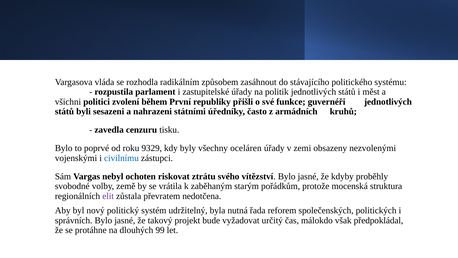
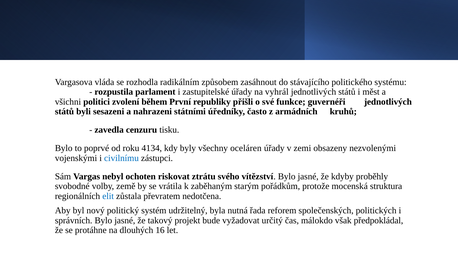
politik: politik -> vyhrál (277, 92)
9329: 9329 -> 4134 (152, 148)
elit colour: purple -> blue (108, 196)
99: 99 -> 16 (160, 230)
